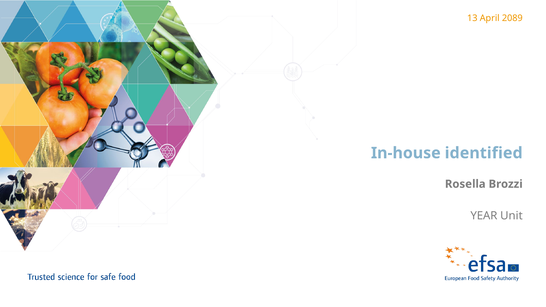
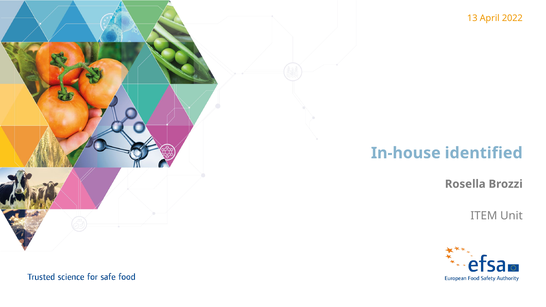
2089: 2089 -> 2022 (512, 18)
YEAR: YEAR -> ITEM (484, 216)
